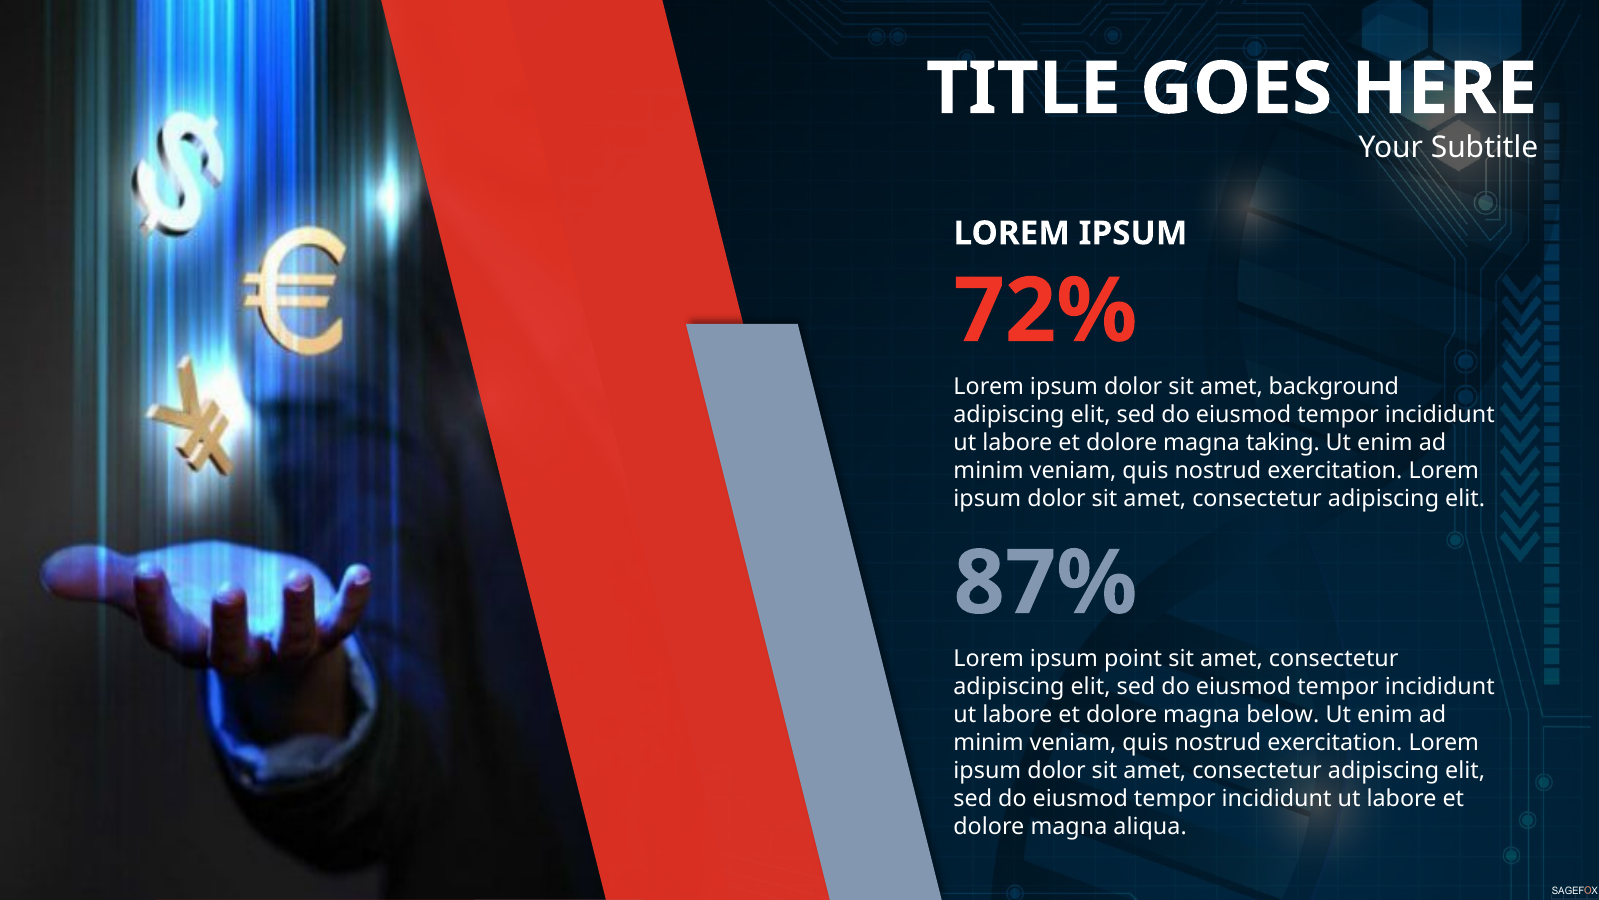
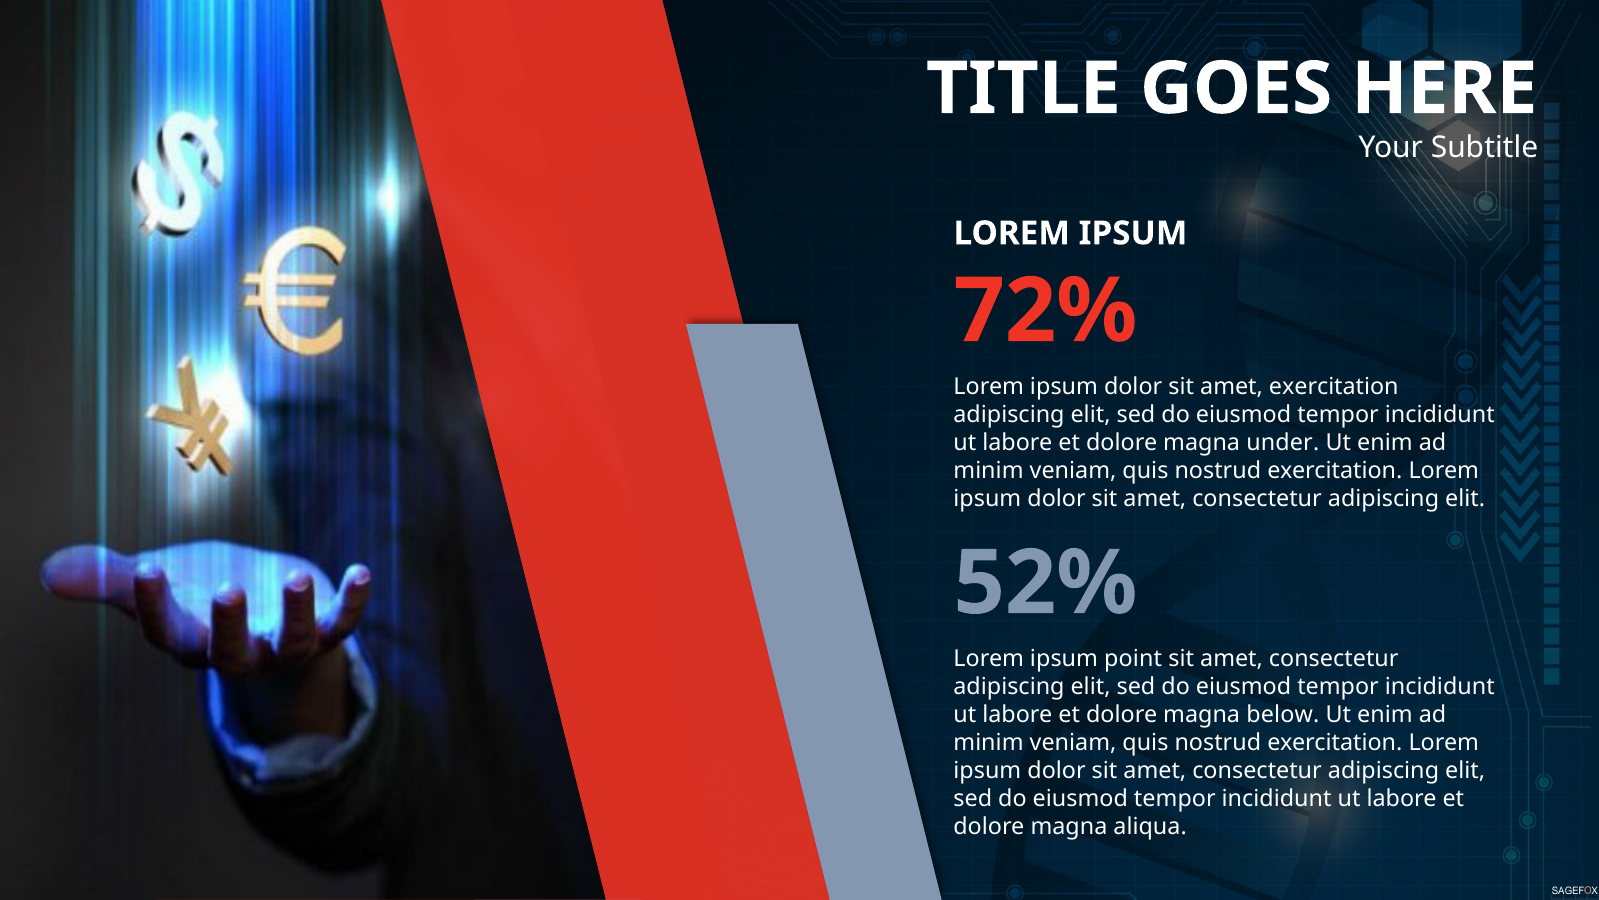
amet background: background -> exercitation (1334, 386)
taking: taking -> under (1283, 442)
87%: 87% -> 52% (1045, 583)
